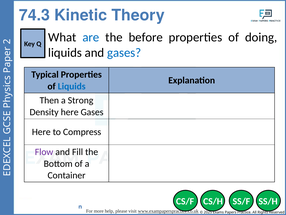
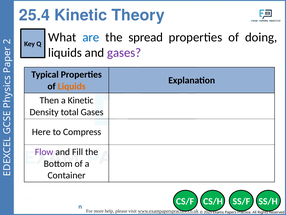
74.3: 74.3 -> 25.4 (34, 15)
before: before -> spread (146, 37)
gases colour: blue -> purple (124, 53)
Liquids colour: blue -> orange (72, 86)
a Strong: Strong -> Kinetic (81, 100)
Density here: here -> total (70, 112)
